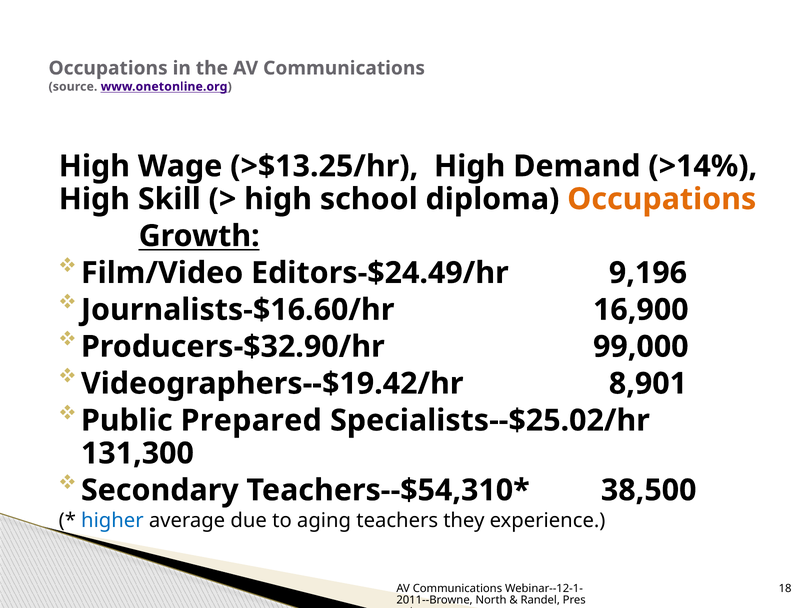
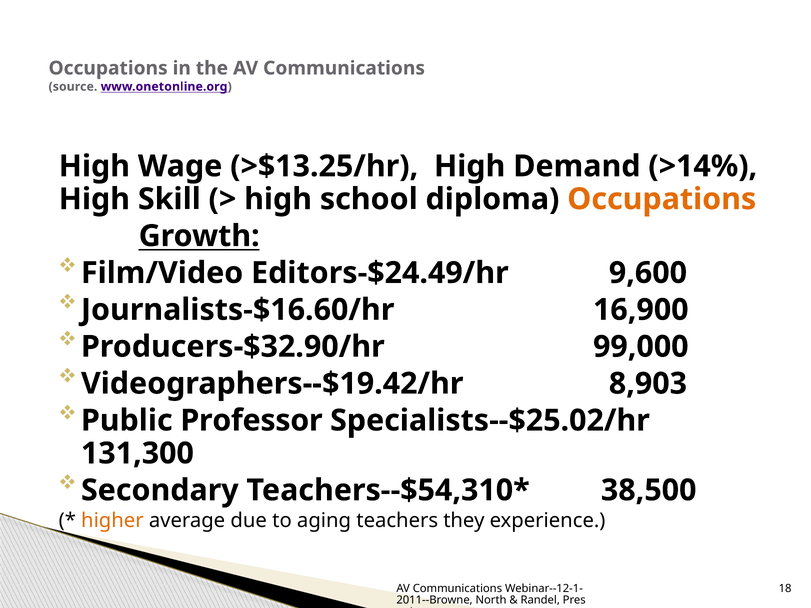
9,196: 9,196 -> 9,600 (648, 273)
8,901: 8,901 -> 8,903 (648, 384)
Prepared: Prepared -> Professor (252, 421)
higher colour: blue -> orange (112, 521)
